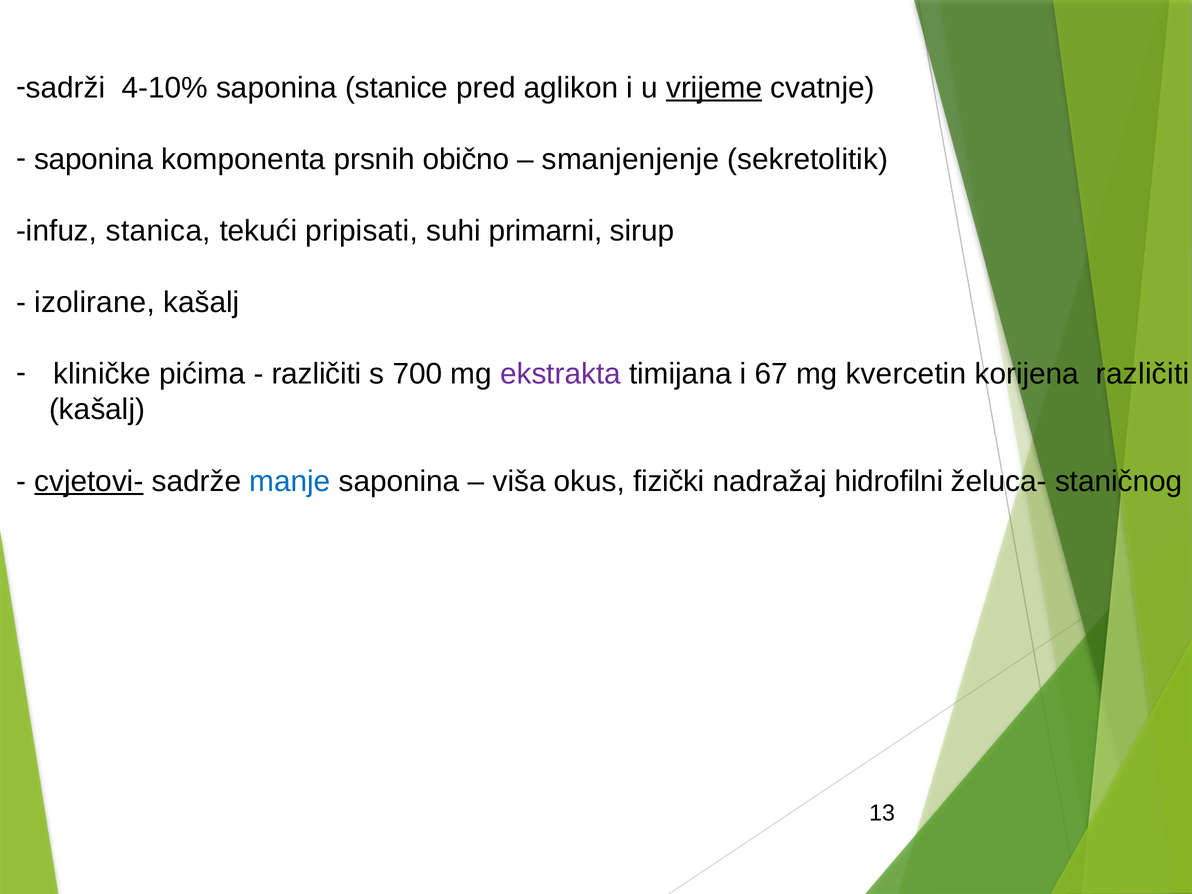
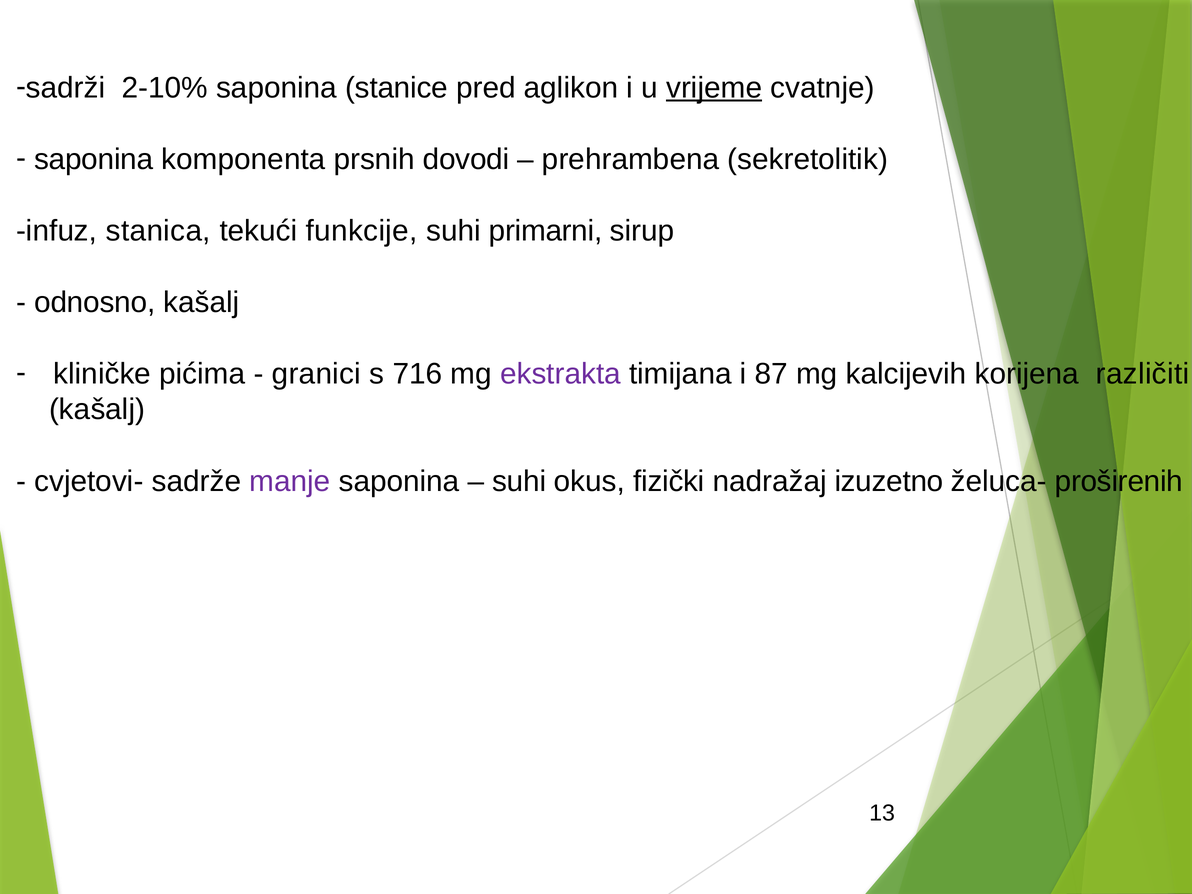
4-10%: 4-10% -> 2-10% (165, 88)
obično: obično -> dovodi (466, 159)
smanjenjenje: smanjenjenje -> prehrambena (631, 159)
pripisati: pripisati -> funkcije (362, 231)
izolirane: izolirane -> odnosno (95, 302)
različiti: različiti -> granici (316, 374)
700: 700 -> 716 (417, 374)
67: 67 -> 87 (771, 374)
kvercetin: kvercetin -> kalcijevih (906, 374)
cvjetovi- underline: present -> none (89, 481)
manje colour: blue -> purple (290, 481)
viša: viša -> suhi (519, 481)
hidrofilni: hidrofilni -> izuzetno (889, 481)
staničnog: staničnog -> proširenih (1119, 481)
